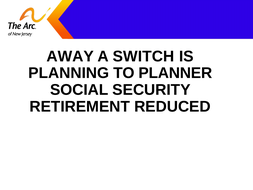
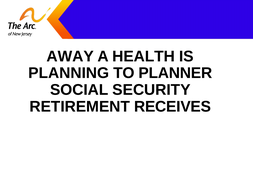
SWITCH: SWITCH -> HEALTH (144, 56)
REDUCED: REDUCED -> RECEIVES (173, 106)
